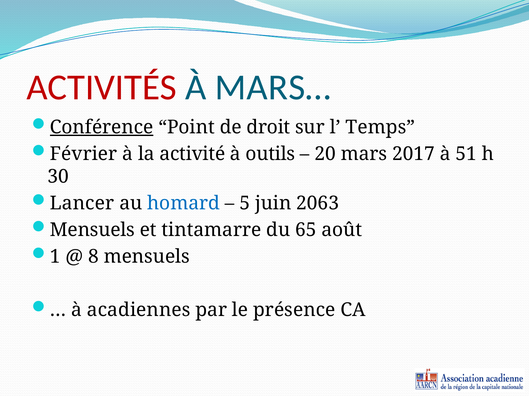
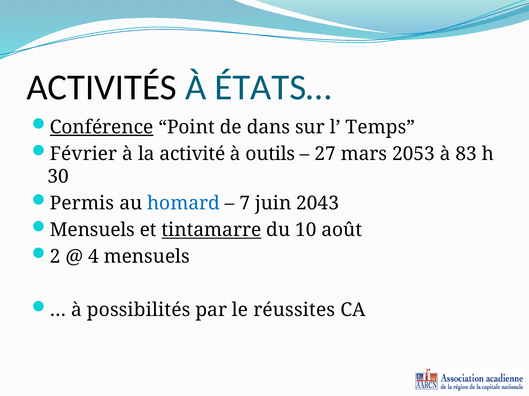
ACTIVITÉS colour: red -> black (102, 87)
MARS…: MARS… -> ÉTATS… (273, 87)
droit: droit -> dans (268, 127)
20: 20 -> 27 (325, 154)
2017: 2017 -> 2053 (414, 154)
51: 51 -> 83 (466, 154)
Lancer: Lancer -> Permis (82, 204)
5: 5 -> 7 (245, 204)
2063: 2063 -> 2043 (318, 204)
tintamarre underline: none -> present (211, 230)
65: 65 -> 10 (306, 230)
1: 1 -> 2 (55, 257)
8: 8 -> 4 (93, 257)
acadiennes: acadiennes -> possibilités (139, 311)
présence: présence -> réussites (294, 311)
